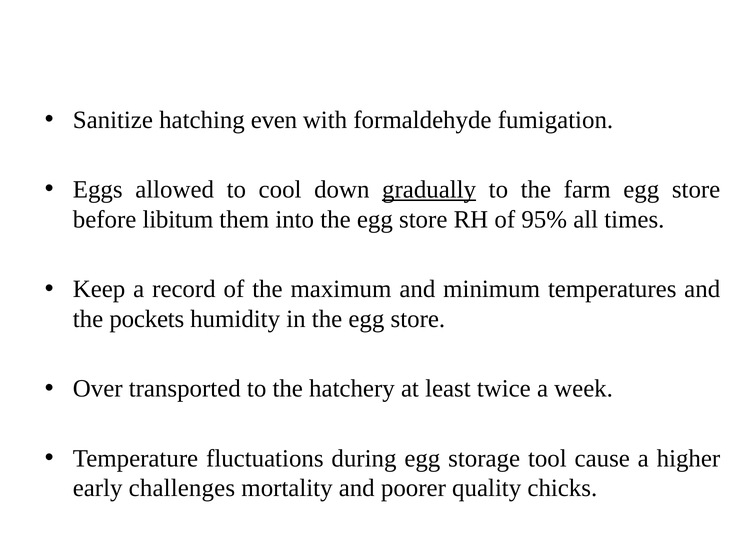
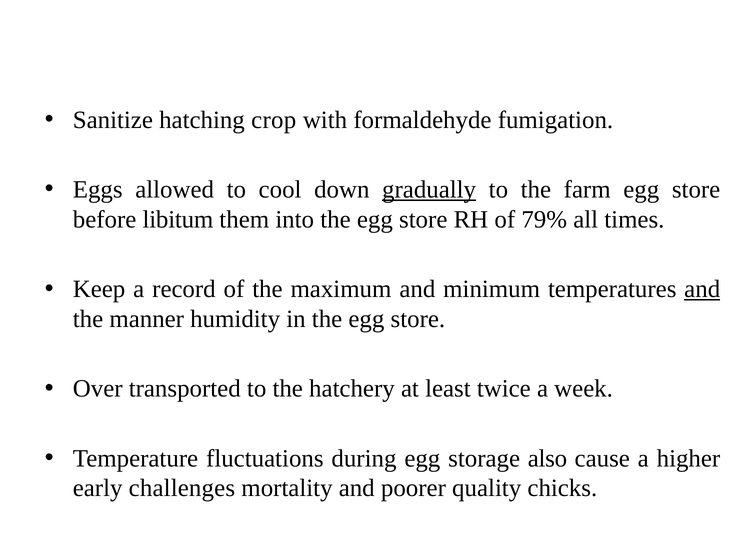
even: even -> crop (274, 120)
95%: 95% -> 79% (544, 220)
and underline: none -> present (702, 289)
pockets: pockets -> manner (147, 319)
tool: tool -> also (547, 459)
